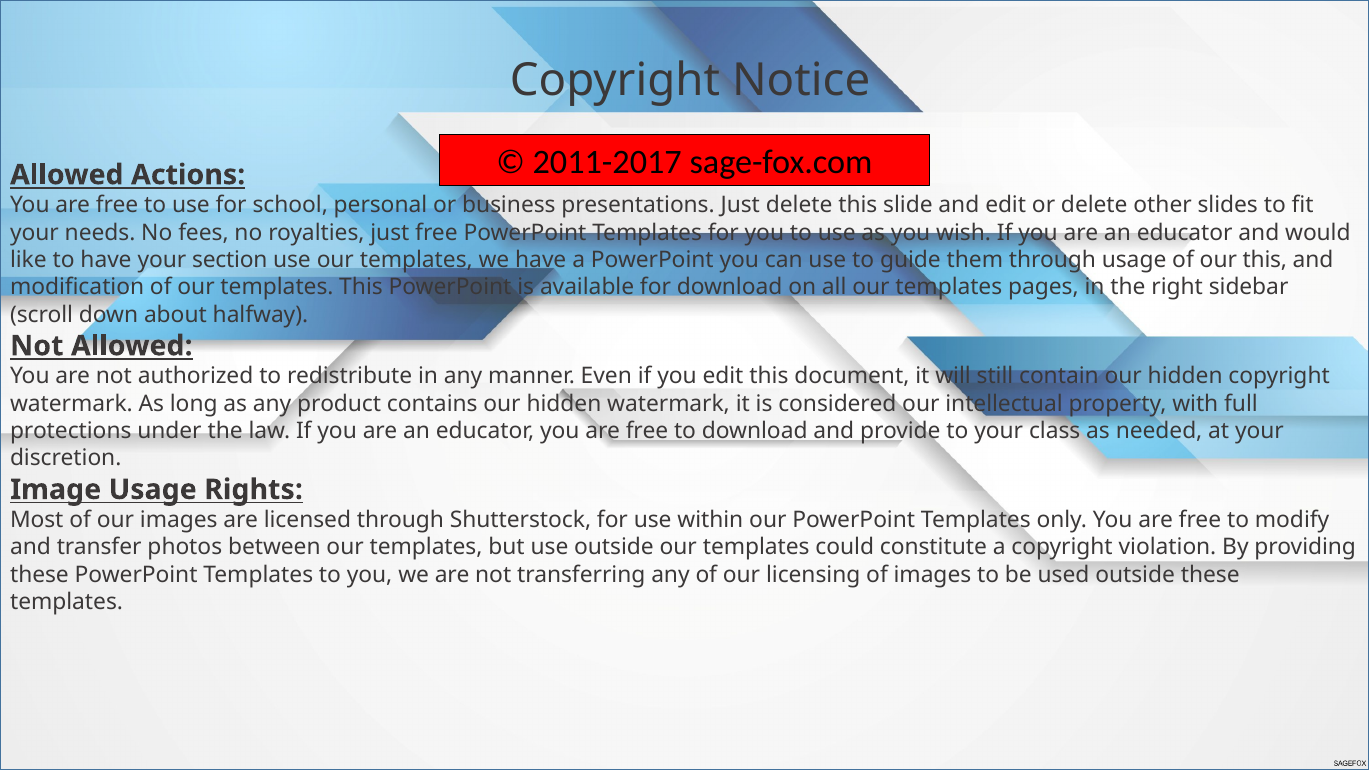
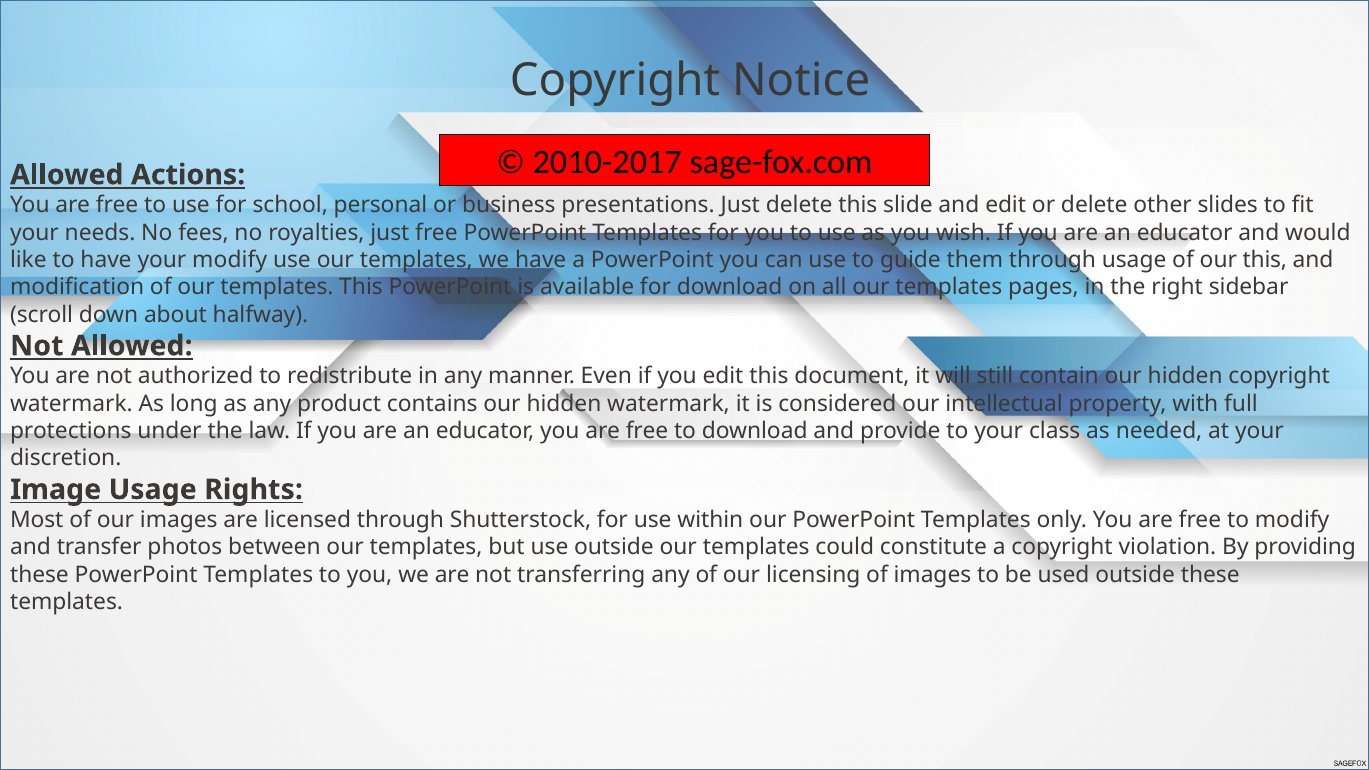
2011-2017: 2011-2017 -> 2010-2017 (607, 162)
your section: section -> modify (230, 260)
